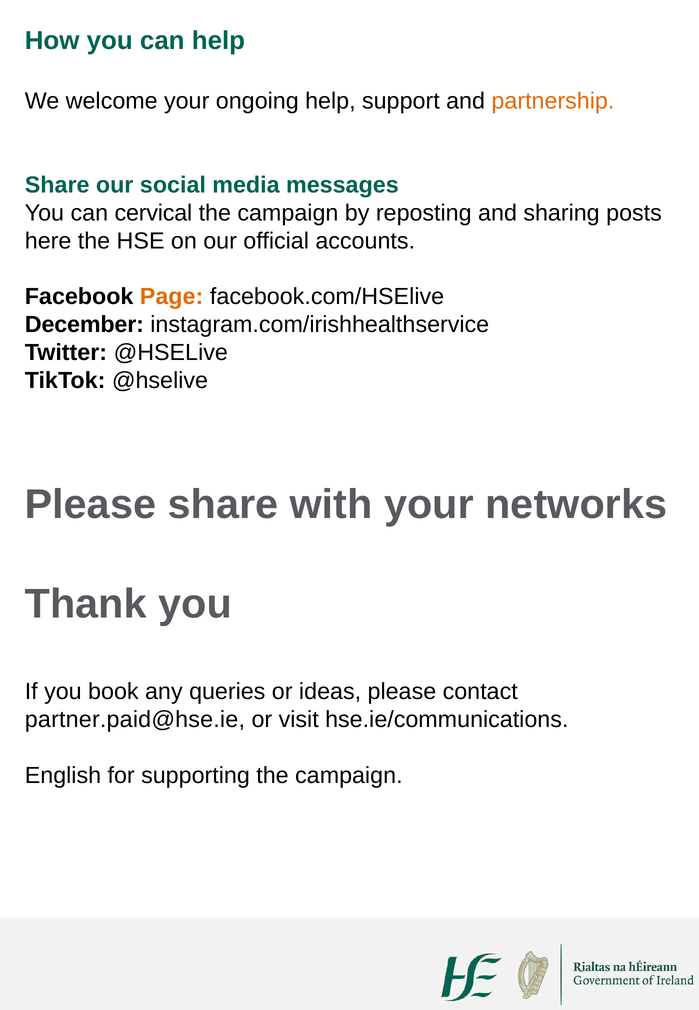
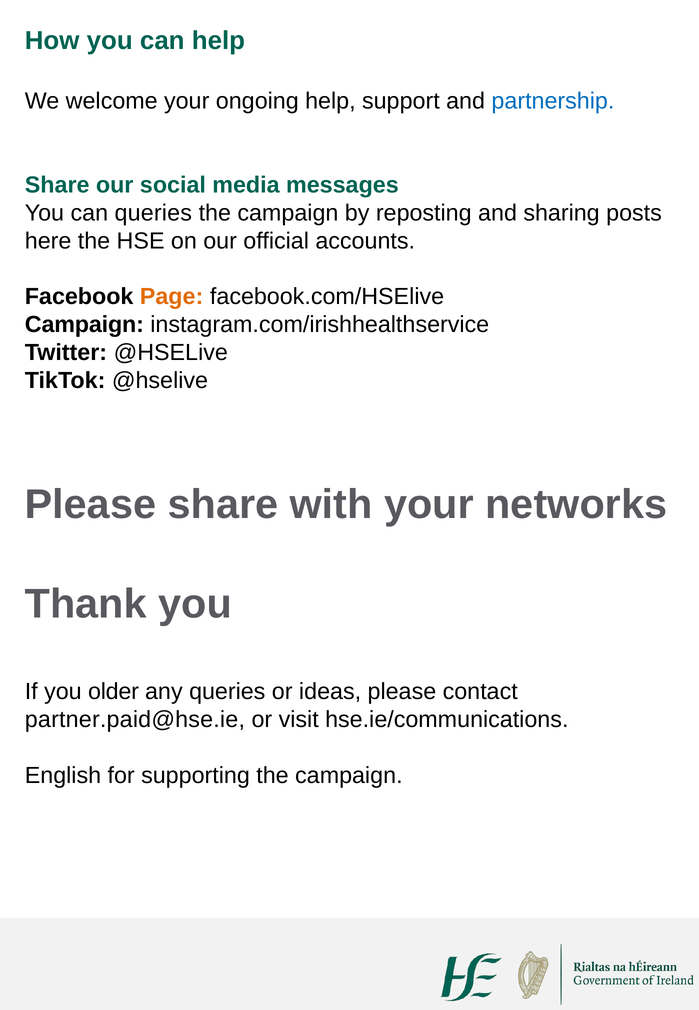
partnership colour: orange -> blue (553, 101)
can cervical: cervical -> queries (153, 213)
December: December -> Campaign (84, 325)
book: book -> older (113, 691)
